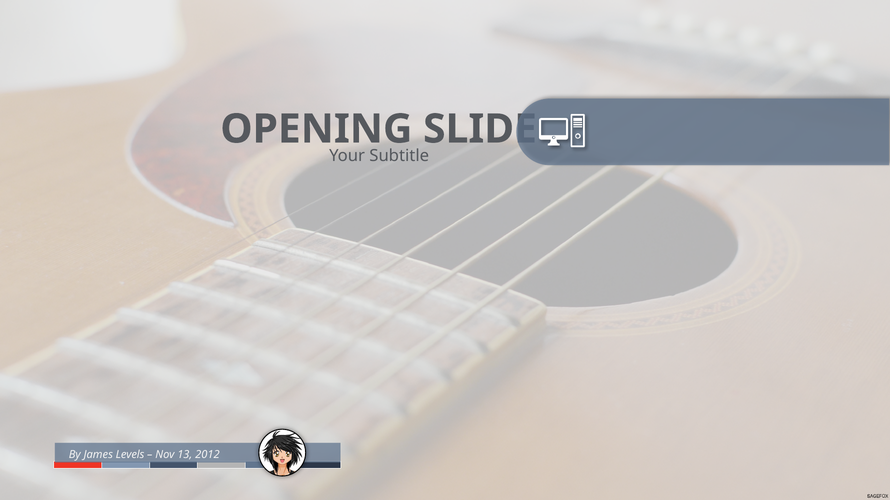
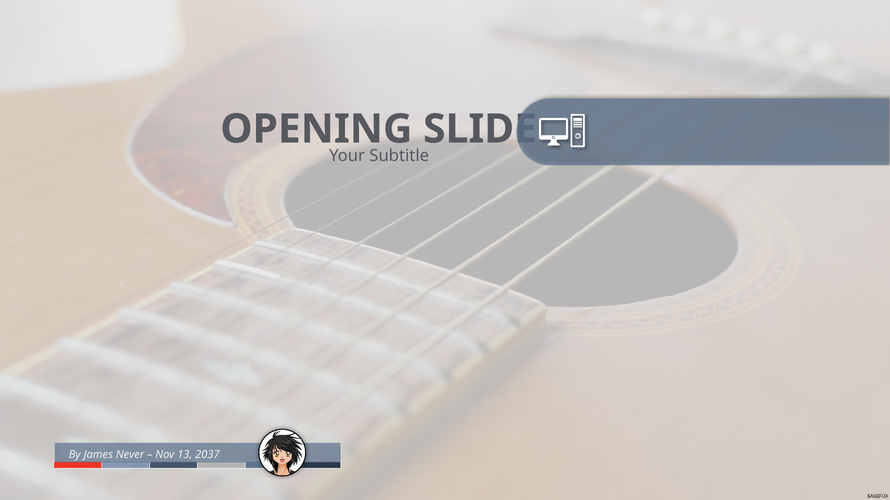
Levels: Levels -> Never (130, 455)
2012: 2012 -> 2037 (207, 455)
